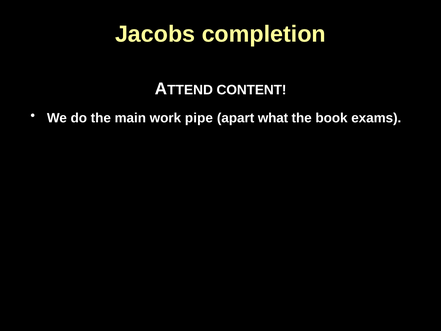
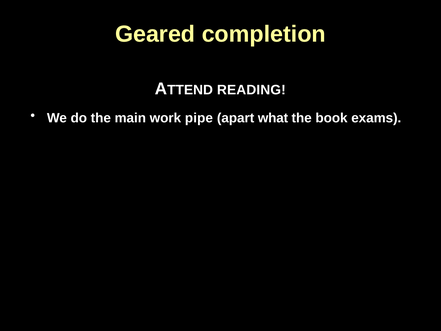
Jacobs: Jacobs -> Geared (155, 34)
CONTENT: CONTENT -> READING (251, 90)
